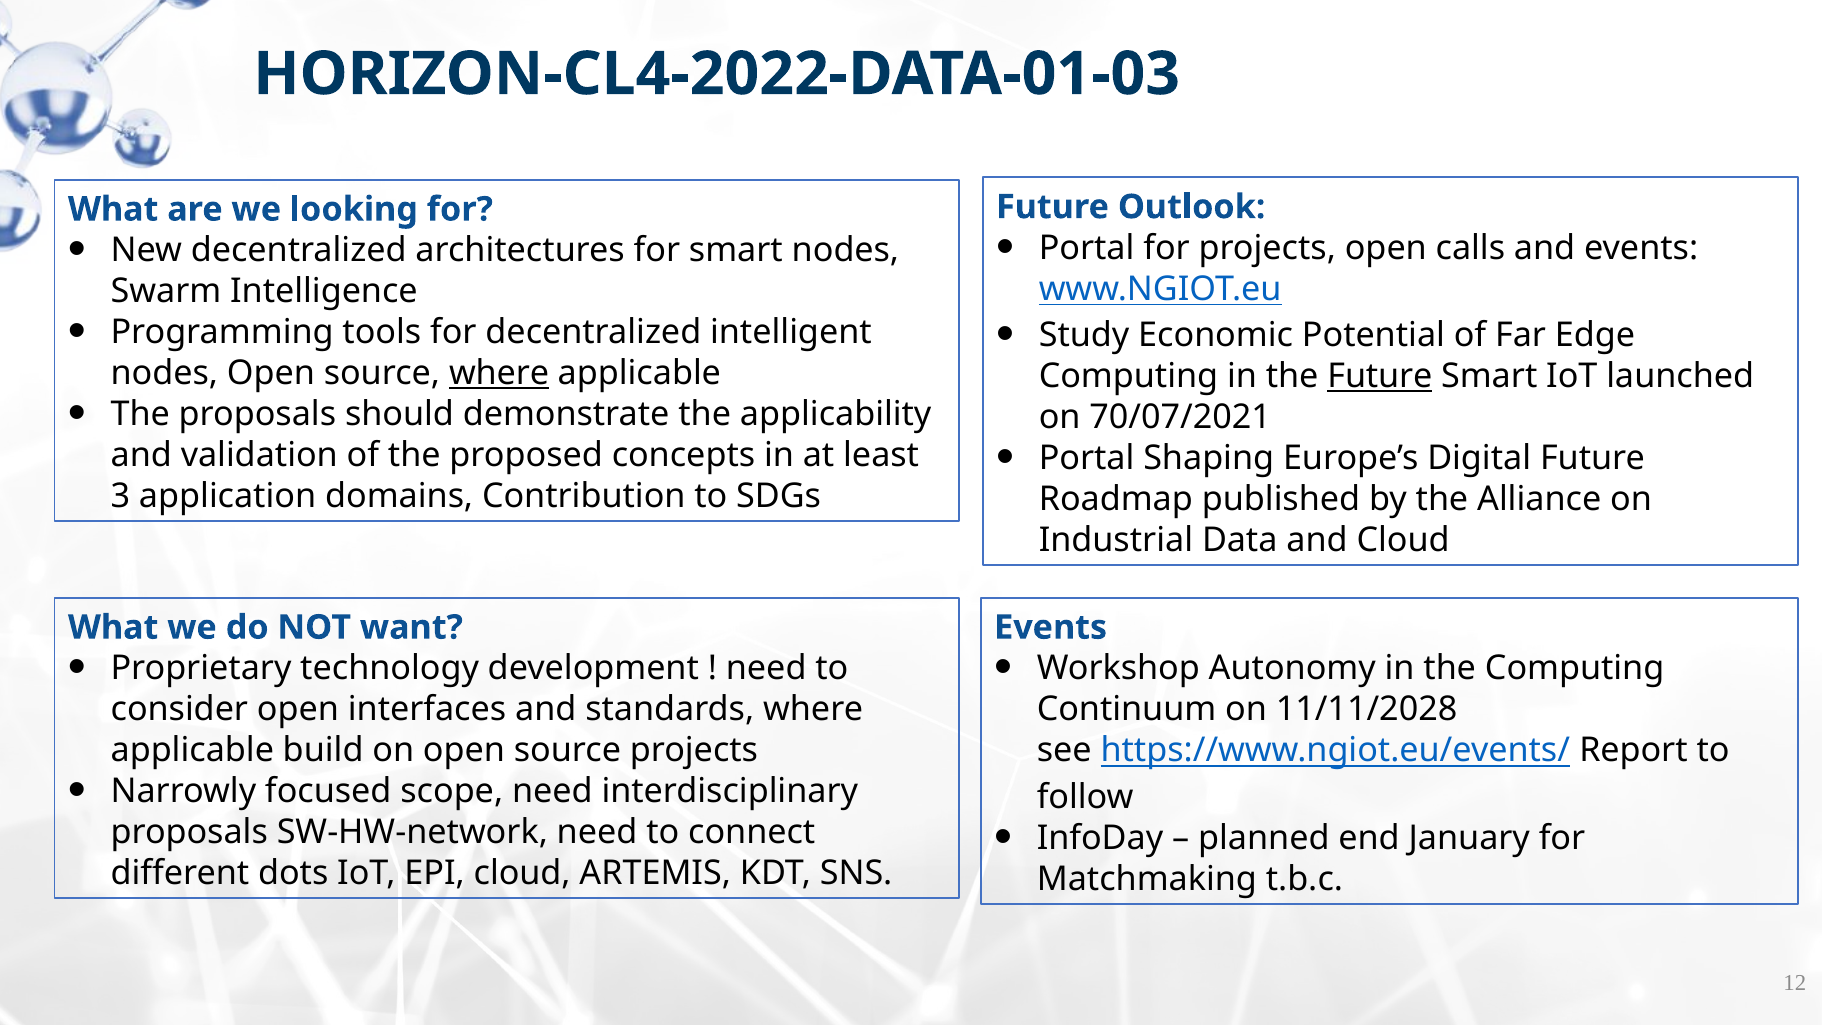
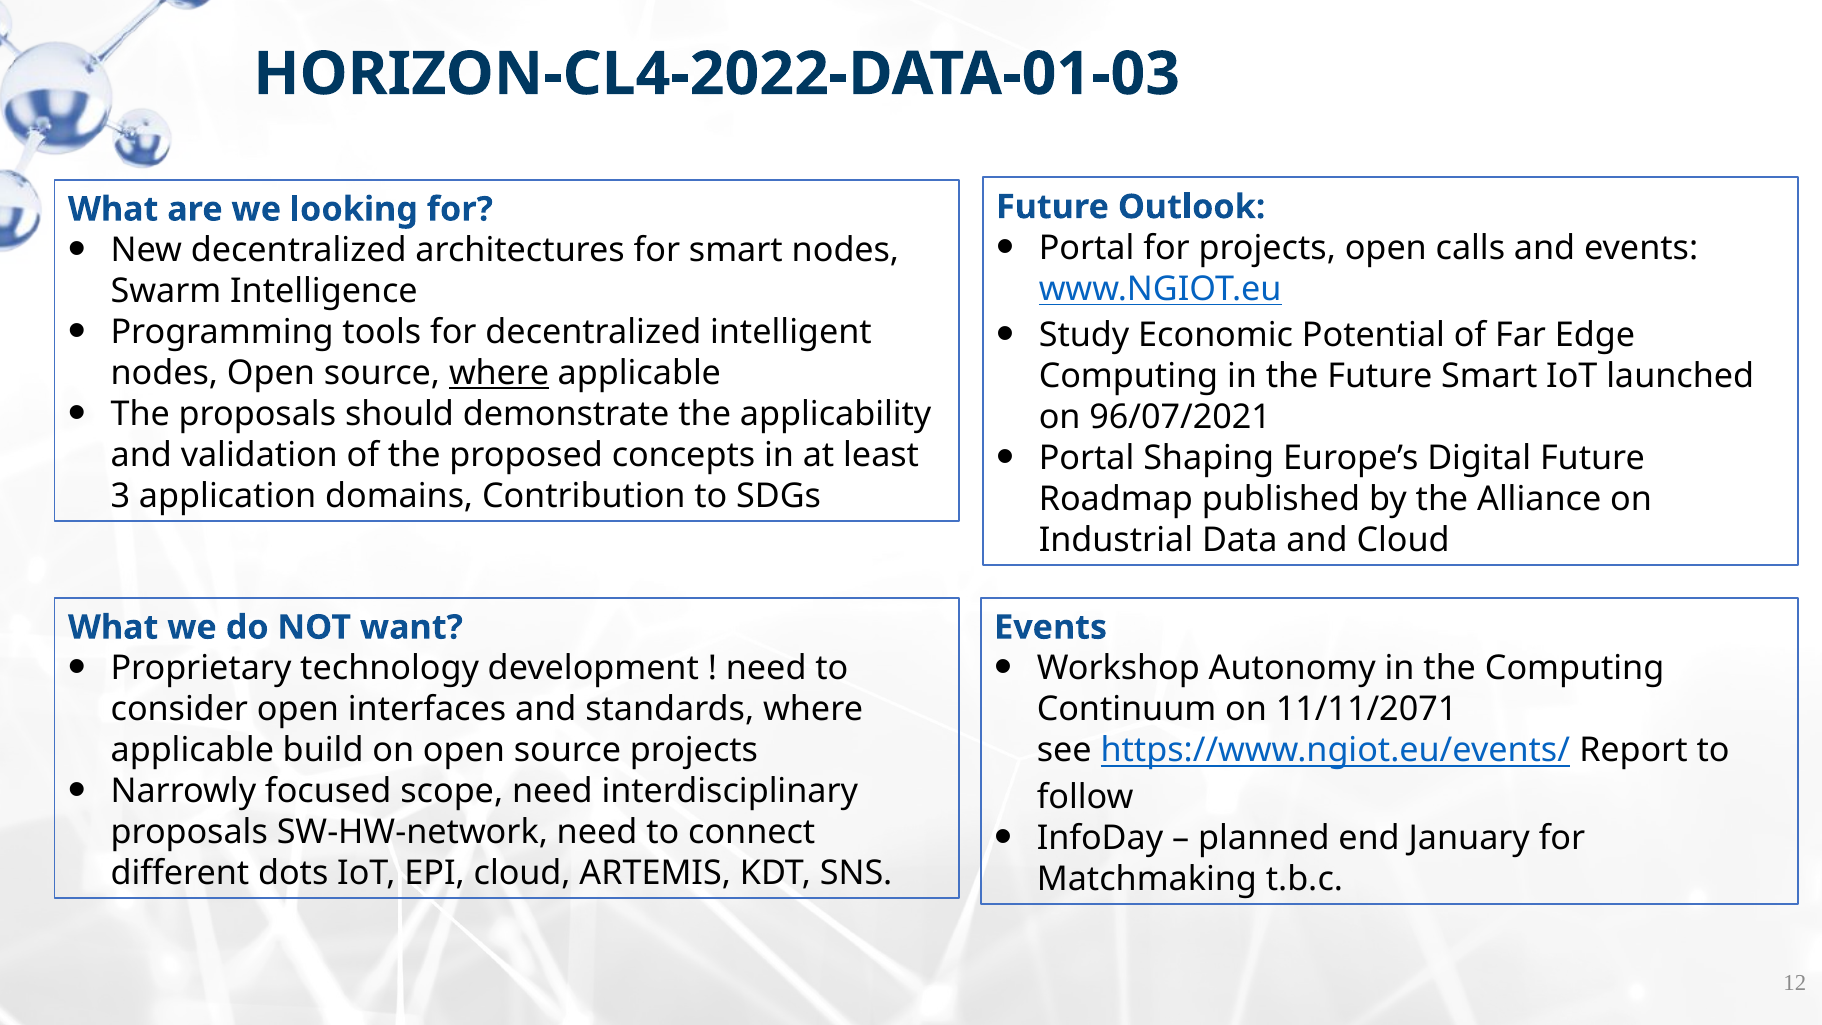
Future underline: present -> none (1380, 376)
70/07/2021: 70/07/2021 -> 96/07/2021 (1180, 417)
11/11/2028: 11/11/2028 -> 11/11/2071 (1367, 709)
